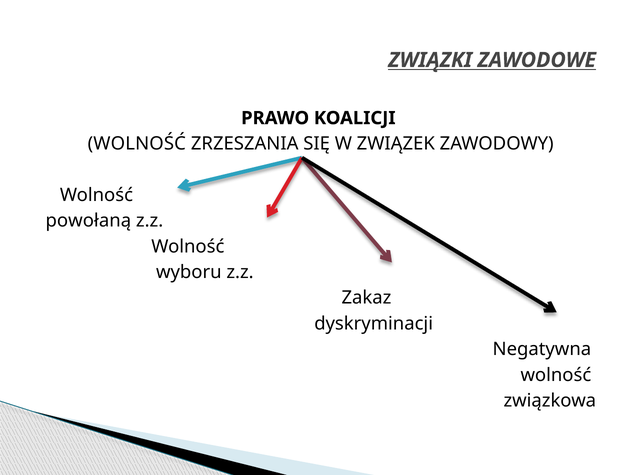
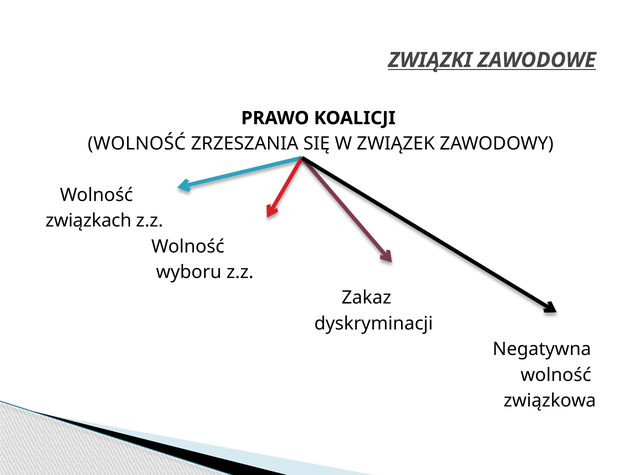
powołaną: powołaną -> związkach (88, 221)
